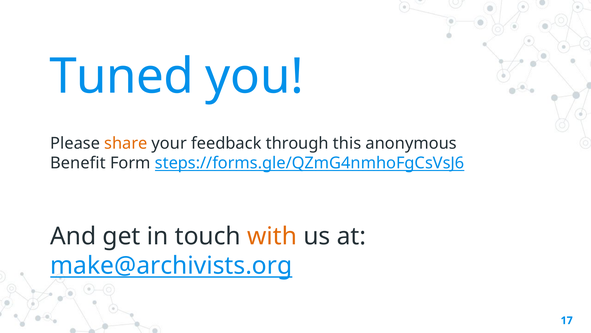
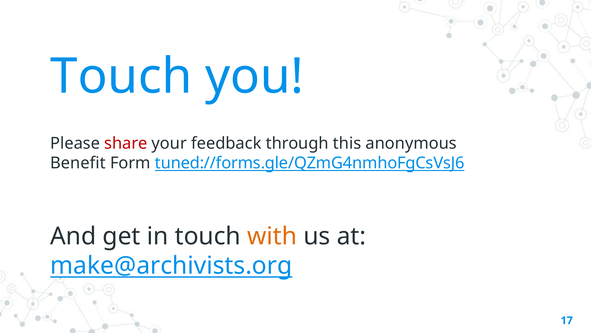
Tuned: Tuned -> Touch (121, 76)
share colour: orange -> red (126, 143)
steps://forms.gle/QZmG4nmhoFgCsVsJ6: steps://forms.gle/QZmG4nmhoFgCsVsJ6 -> tuned://forms.gle/QZmG4nmhoFgCsVsJ6 (310, 163)
